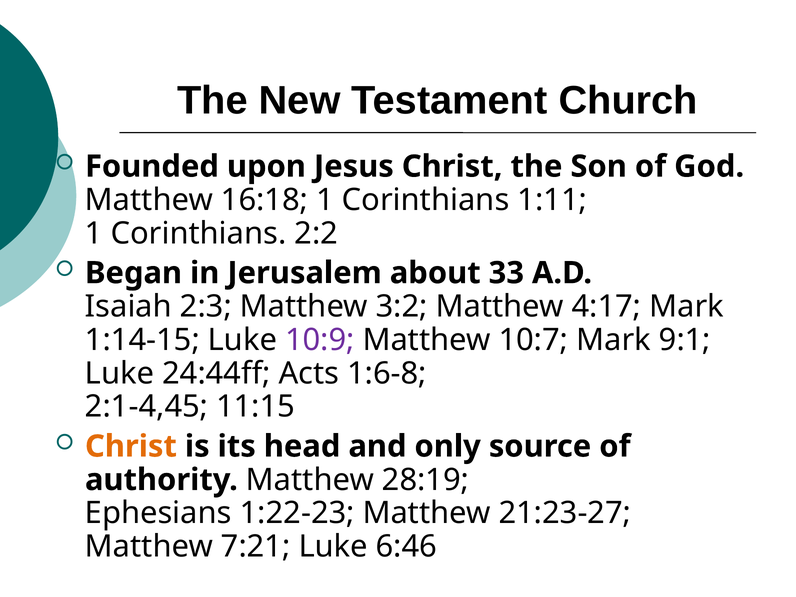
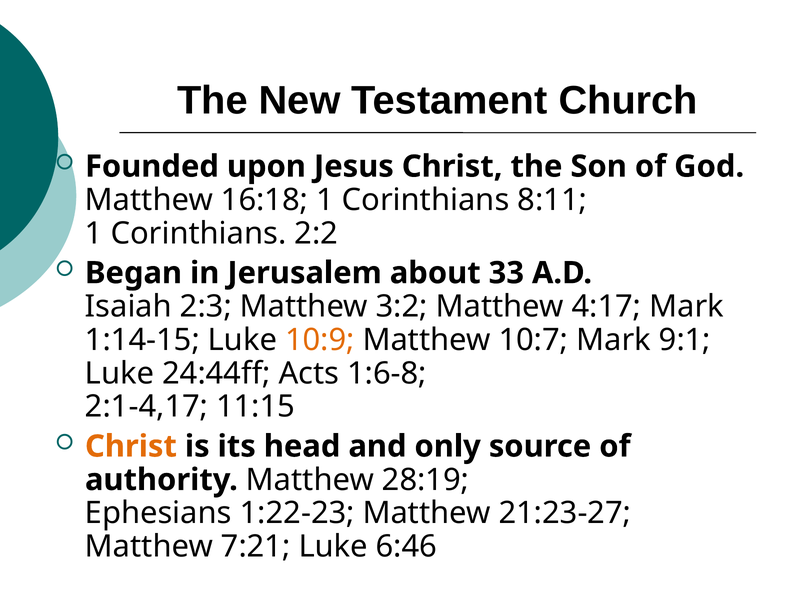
1:11: 1:11 -> 8:11 (552, 200)
10:9 colour: purple -> orange (320, 340)
2:1-4,45: 2:1-4,45 -> 2:1-4,17 (147, 407)
